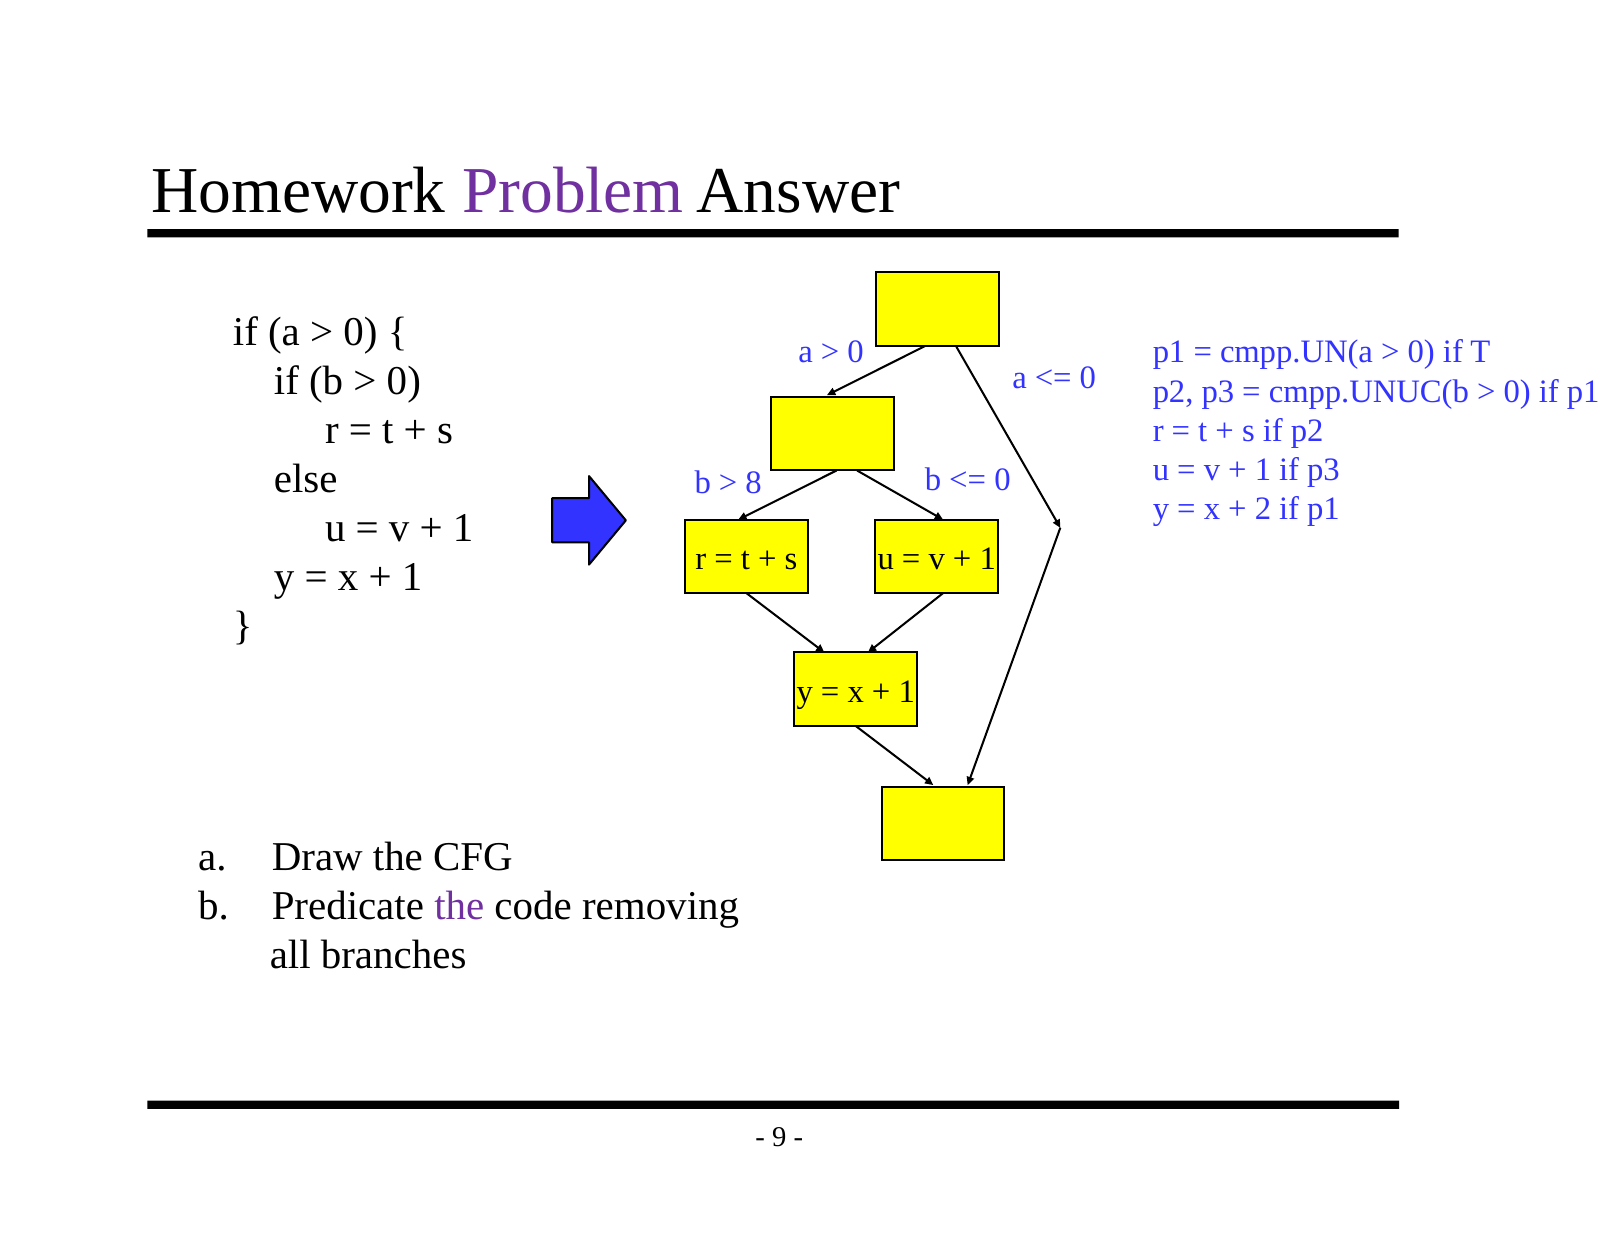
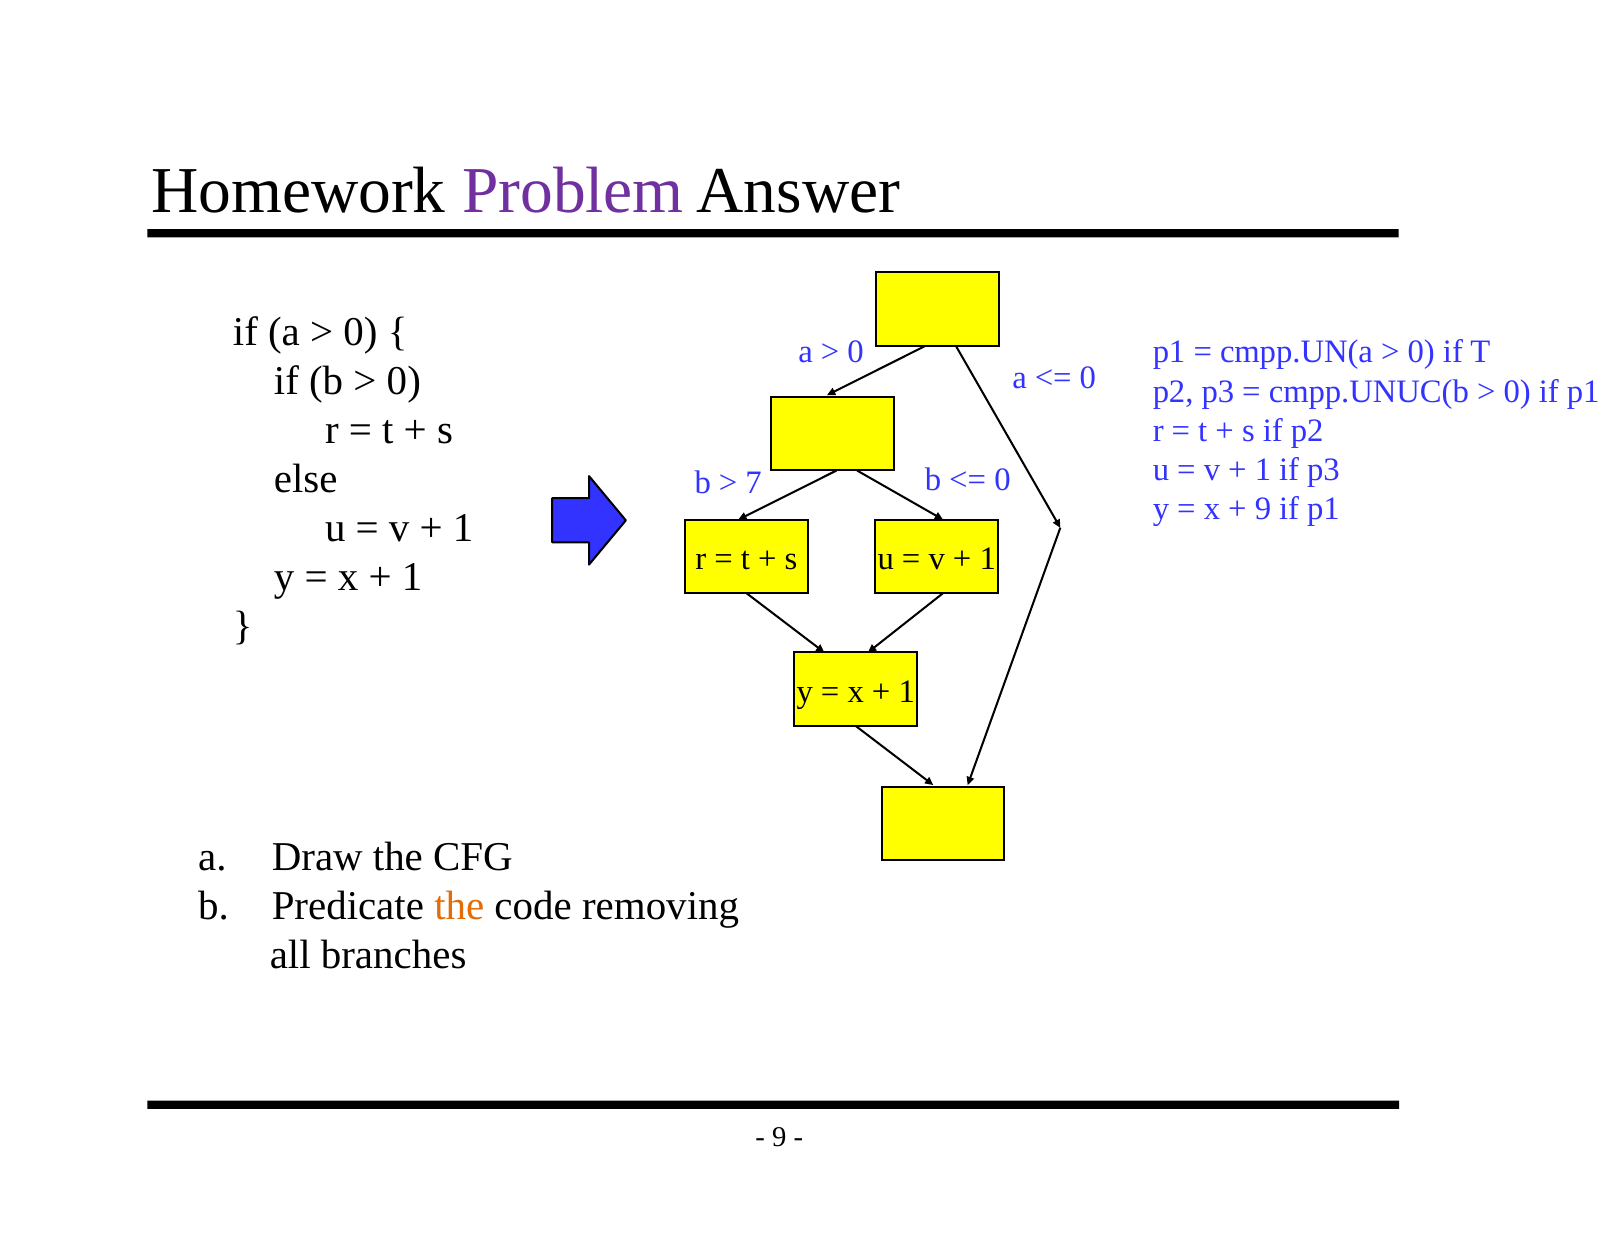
8: 8 -> 7 (754, 482)
2: 2 -> 9 (1263, 509)
the colour: purple -> orange (459, 906)
